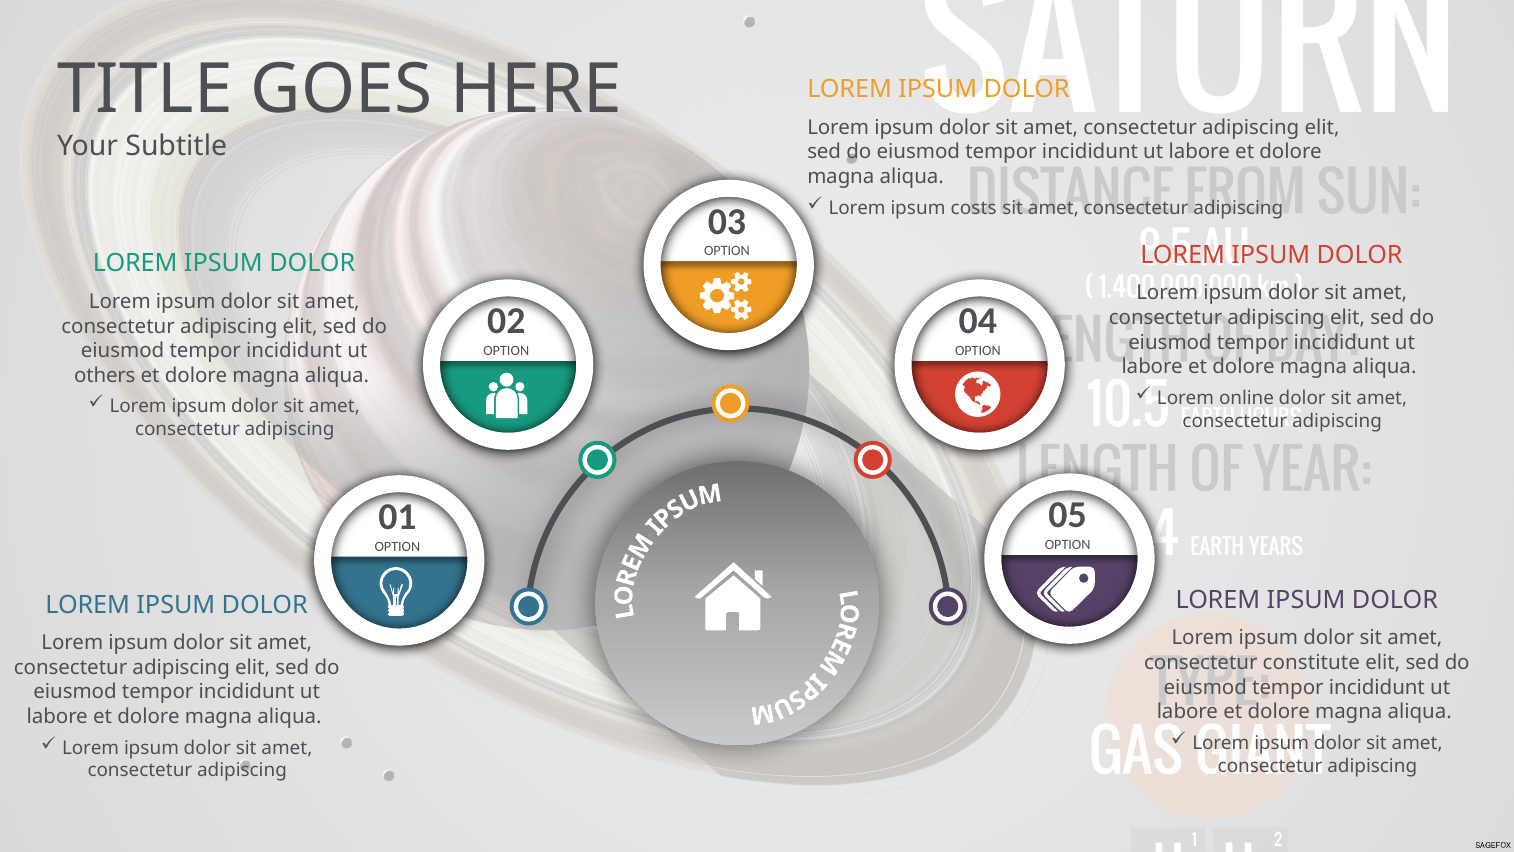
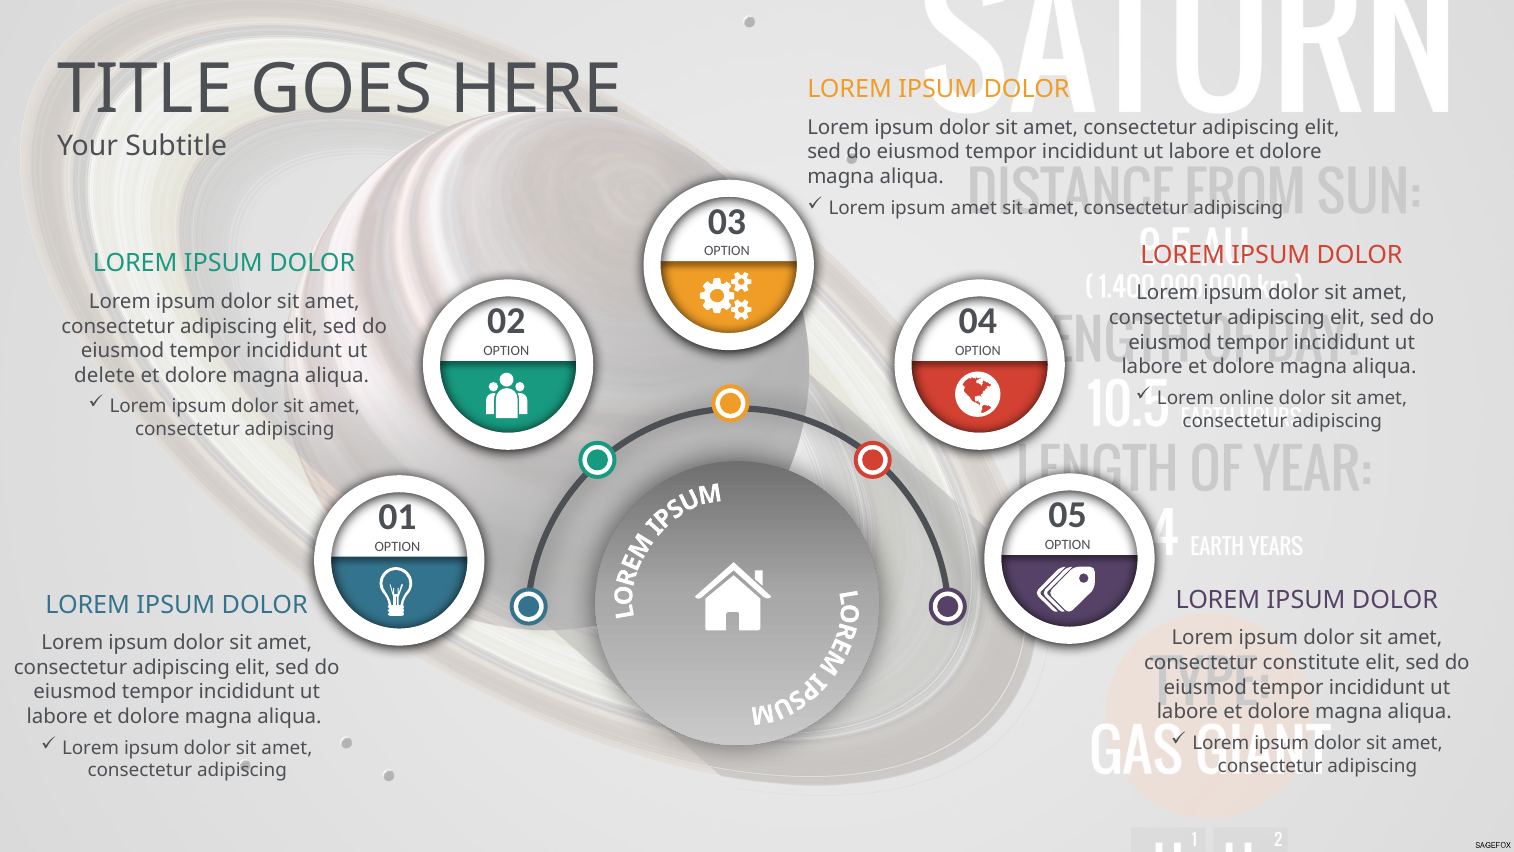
ipsum costs: costs -> amet (974, 208)
others: others -> delete (105, 375)
